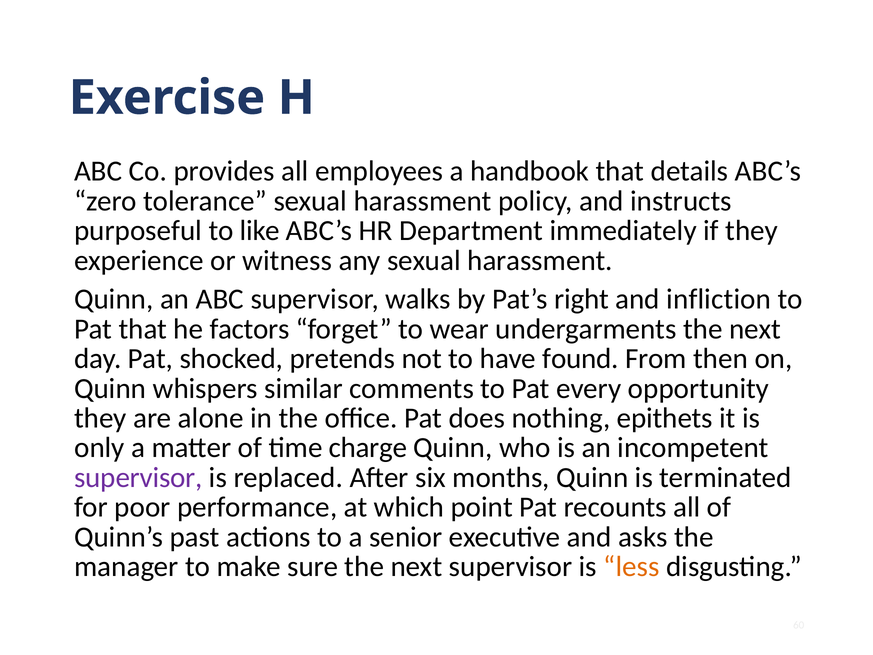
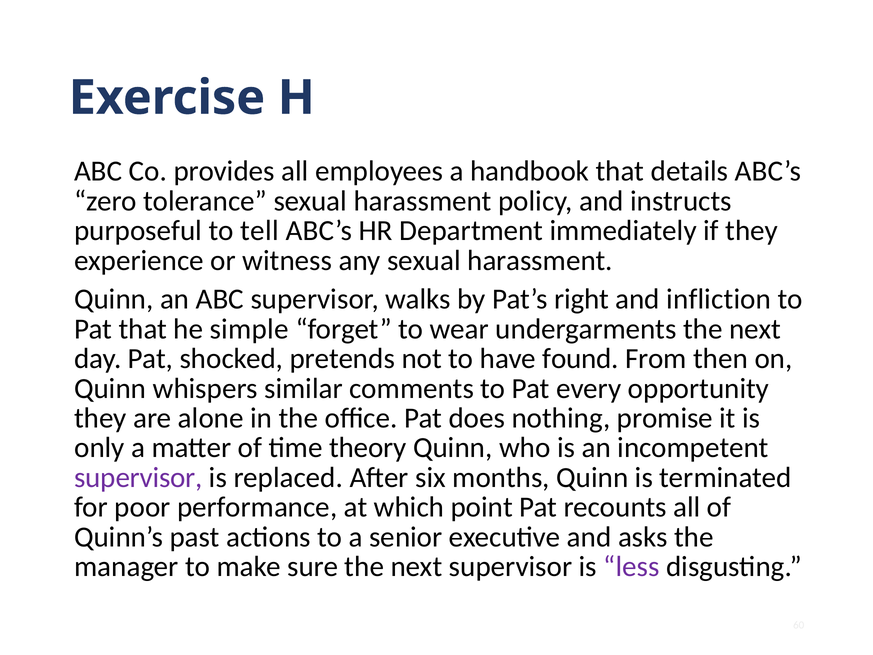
like: like -> tell (260, 231)
factors: factors -> simple (249, 329)
epithets: epithets -> promise (665, 418)
charge: charge -> theory (368, 448)
less colour: orange -> purple (632, 566)
